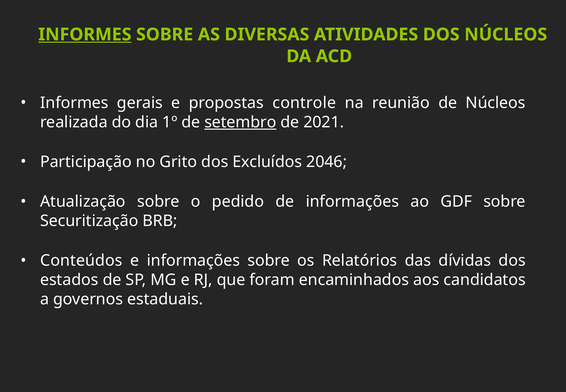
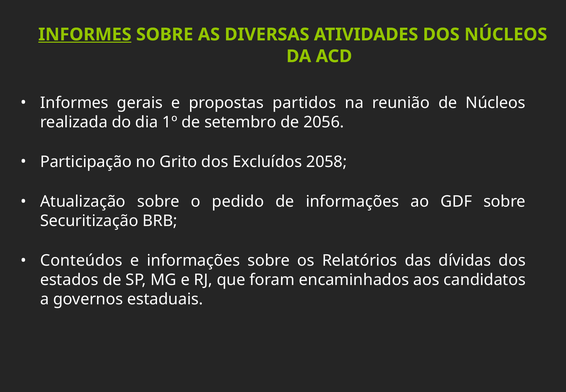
controle: controle -> partidos (304, 103)
setembro underline: present -> none (240, 122)
2021: 2021 -> 2056 (324, 122)
2046: 2046 -> 2058 (327, 162)
